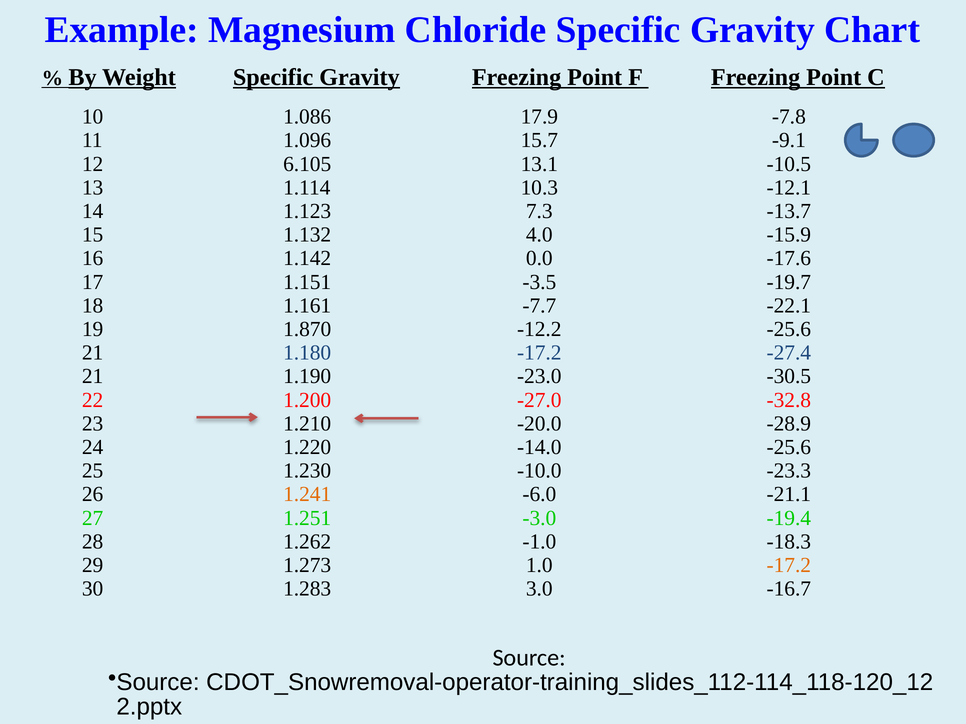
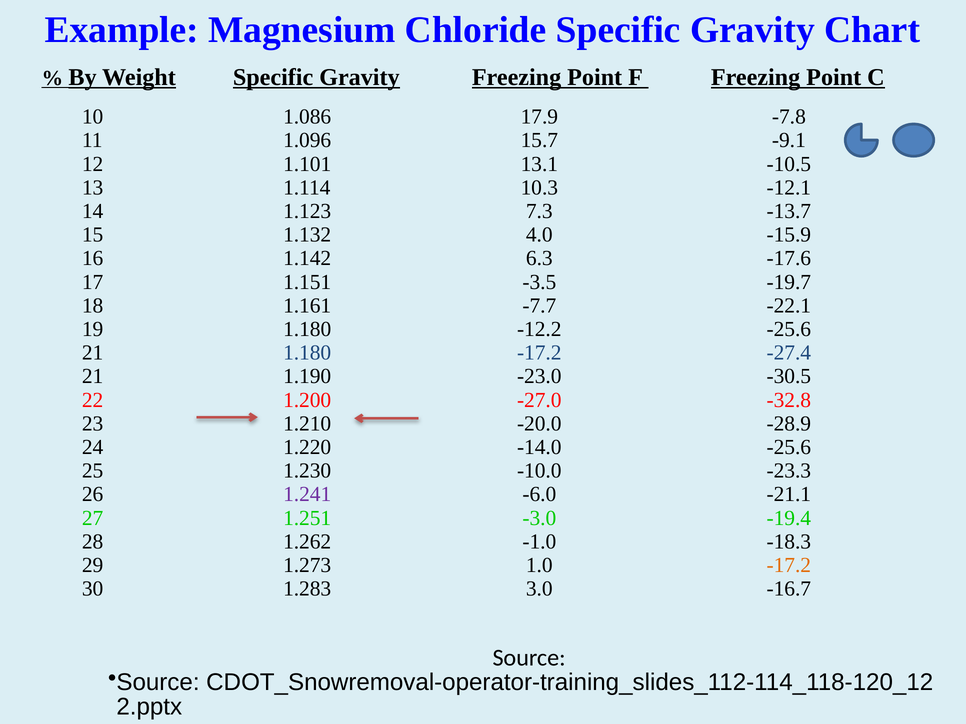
6.105: 6.105 -> 1.101 (307, 164)
0.0: 0.0 -> 6.3 (539, 259)
1.870: 1.870 -> 1.180 (307, 329)
1.241 colour: orange -> purple (307, 495)
